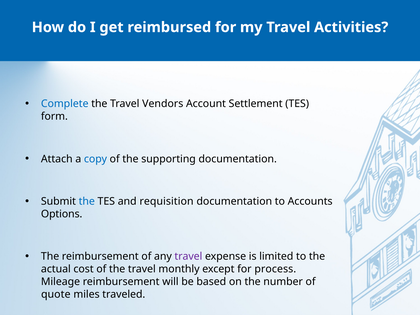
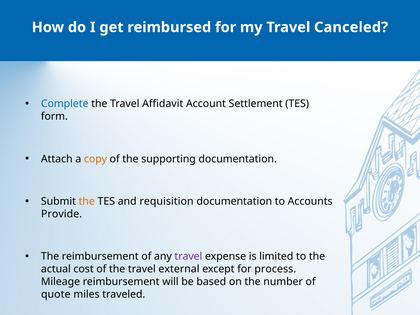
Activities: Activities -> Canceled (351, 27)
Vendors: Vendors -> Affidavit (163, 104)
copy colour: blue -> orange (95, 159)
the colour: blue -> orange (87, 201)
Options: Options -> Provide (62, 214)
monthly: monthly -> external (179, 269)
